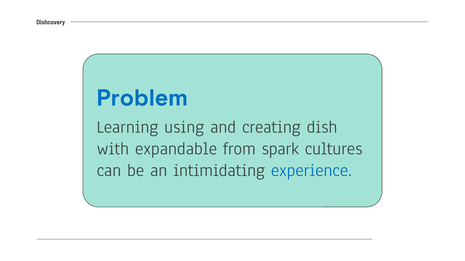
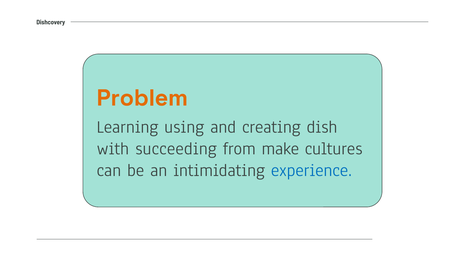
Problem colour: blue -> orange (142, 98)
expandable: expandable -> succeeding (176, 149)
spark: spark -> make (280, 149)
